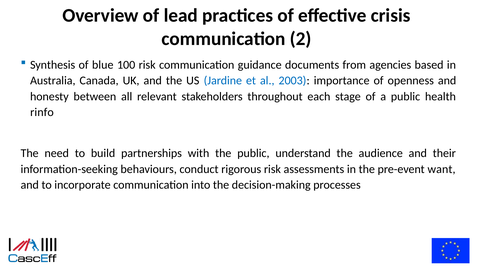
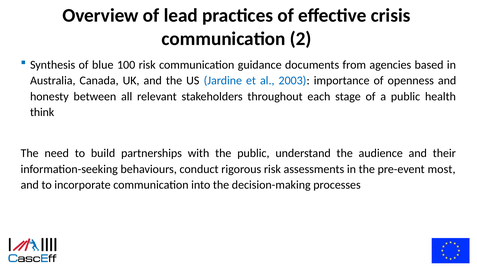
rinfo: rinfo -> think (42, 112)
want: want -> most (442, 169)
